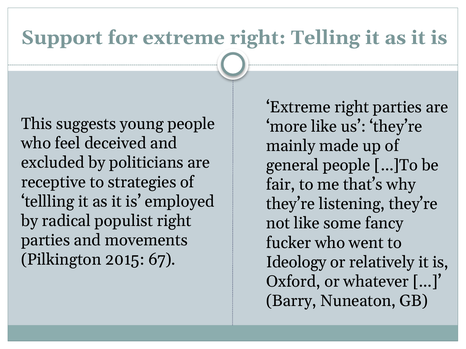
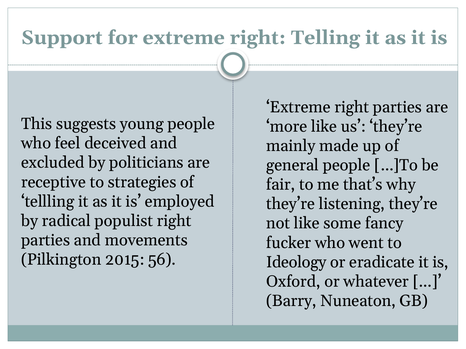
67: 67 -> 56 (162, 260)
relatively: relatively -> eradicate (382, 262)
